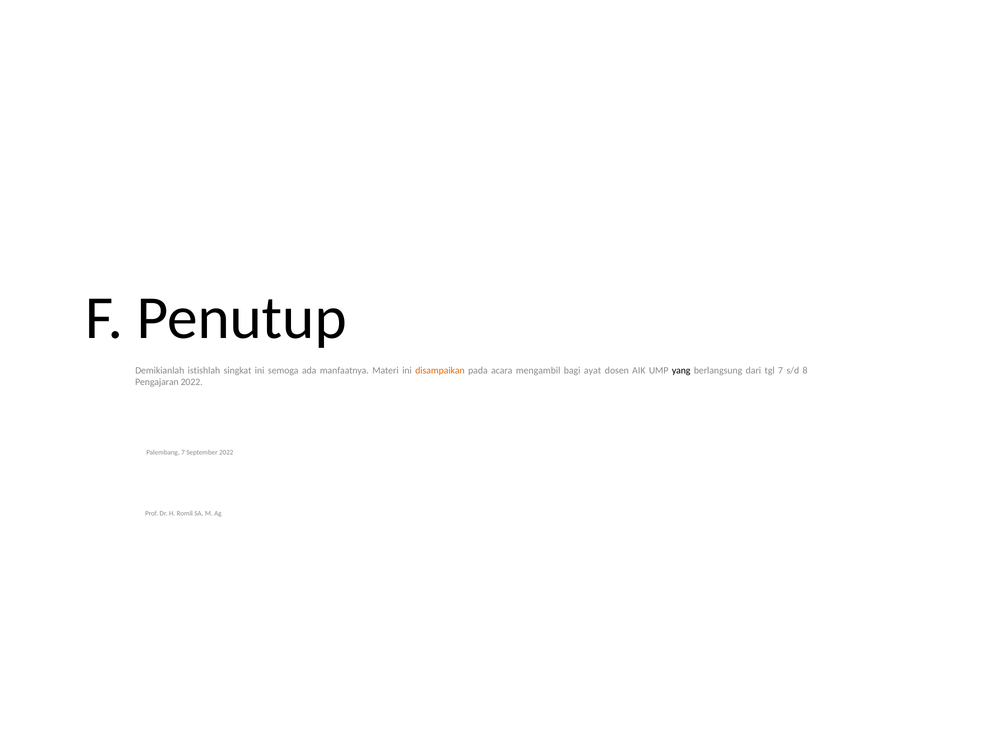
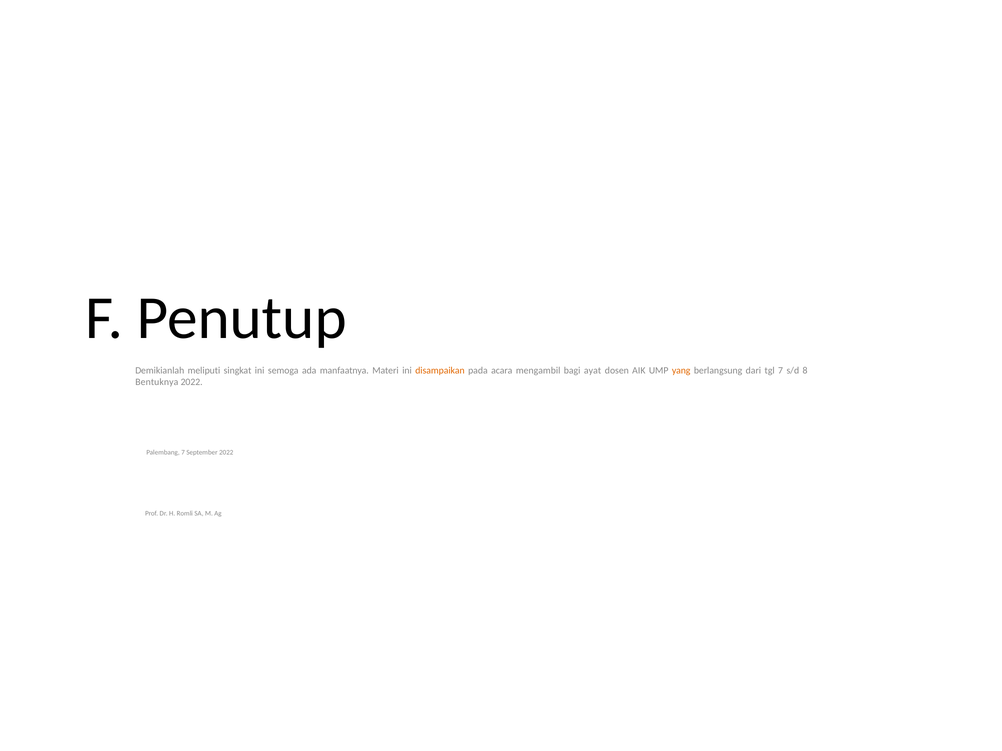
istishlah: istishlah -> meliputi (204, 371)
yang colour: black -> orange (681, 371)
Pengajaran: Pengajaran -> Bentuknya (157, 382)
